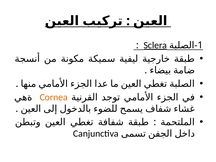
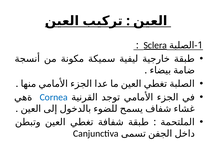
Cornea colour: orange -> blue (54, 97)
